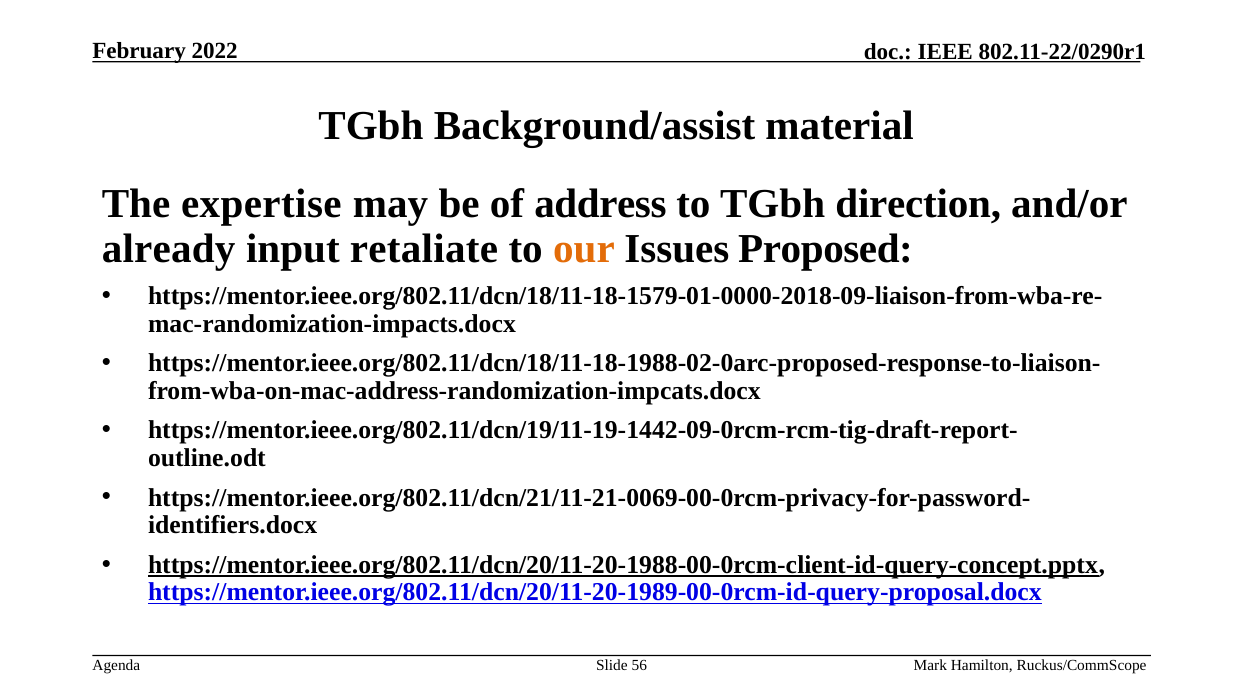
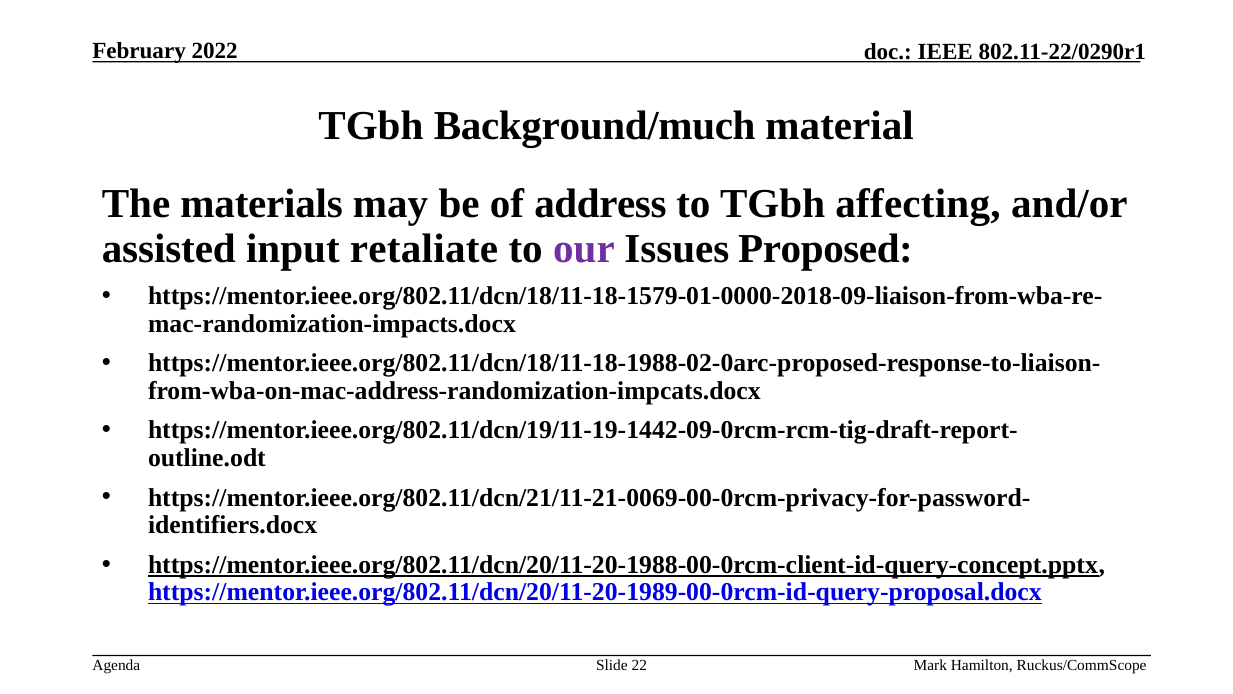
Background/assist: Background/assist -> Background/much (595, 126)
expertise: expertise -> materials (262, 204)
direction: direction -> affecting (918, 204)
already: already -> assisted (169, 248)
our colour: orange -> purple (584, 248)
56: 56 -> 22 (639, 665)
